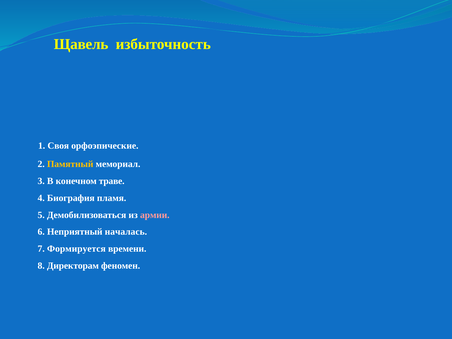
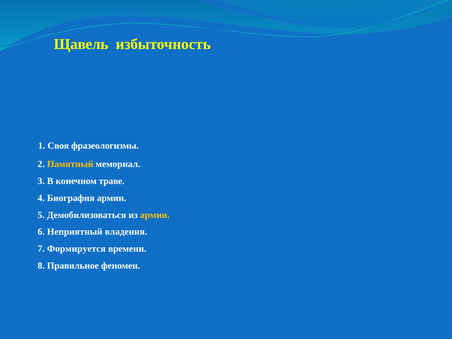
орфоэпические: орфоэпические -> фразеологизмы (105, 146)
Биография пламя: пламя -> армии (112, 198)
армии colour: pink -> yellow (155, 215)
началась: началась -> владения (126, 232)
Директорам: Директорам -> Правильное (73, 266)
